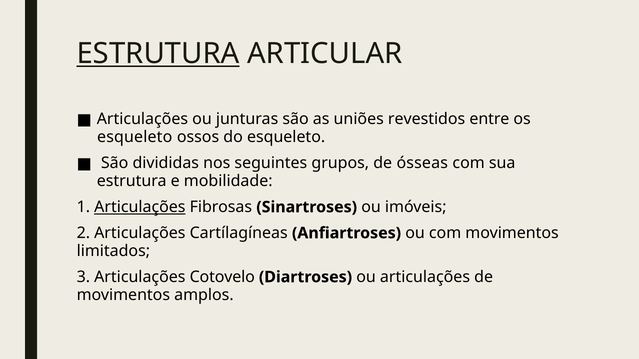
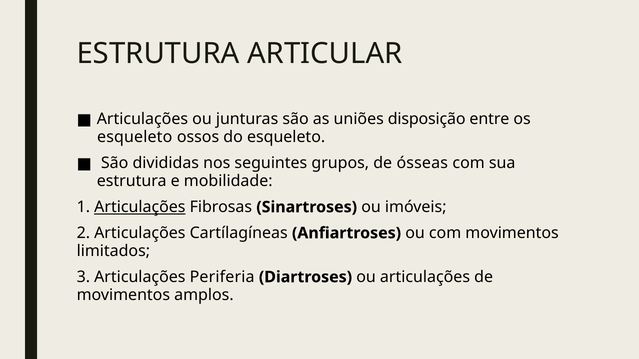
ESTRUTURA underline: present -> none (158, 54)
revestidos: revestidos -> disposição (427, 119)
Cotovelo: Cotovelo -> Periferia (222, 277)
